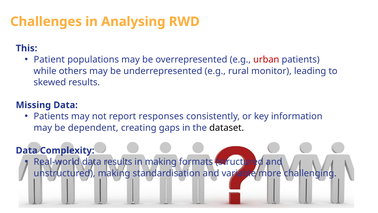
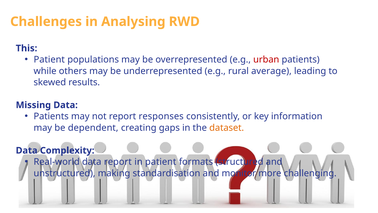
monitor: monitor -> average (271, 71)
dataset colour: black -> orange (227, 128)
data results: results -> report (118, 162)
in making: making -> patient (161, 162)
variable: variable -> monitor (239, 173)
